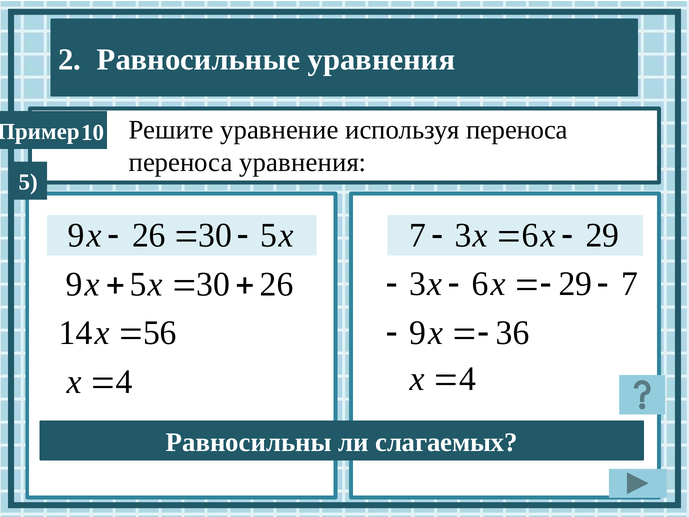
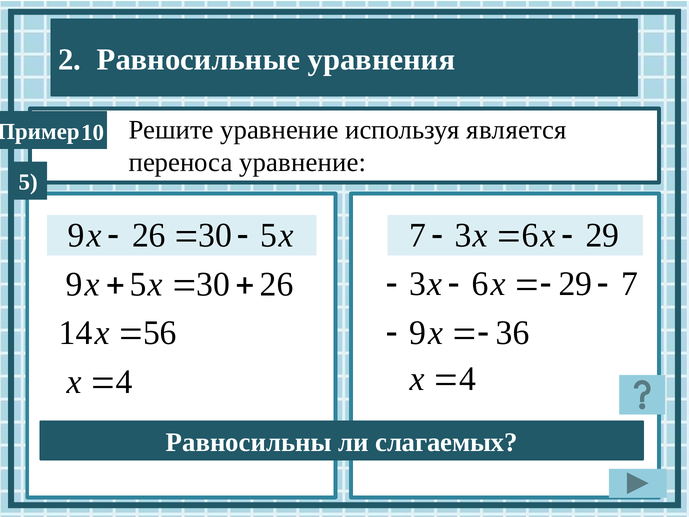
используя переноса: переноса -> является (517, 130)
переноса уравнения: уравнения -> уравнение (303, 162)
